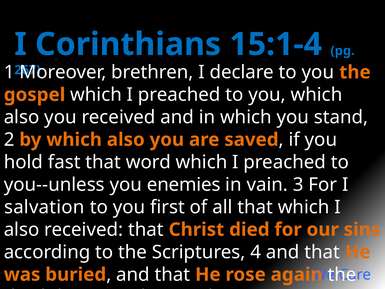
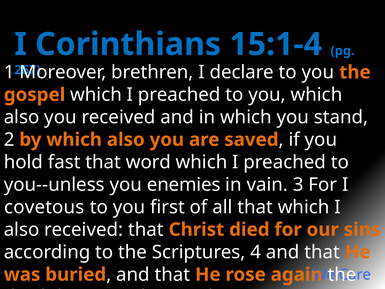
salvation: salvation -> covetous (44, 207)
